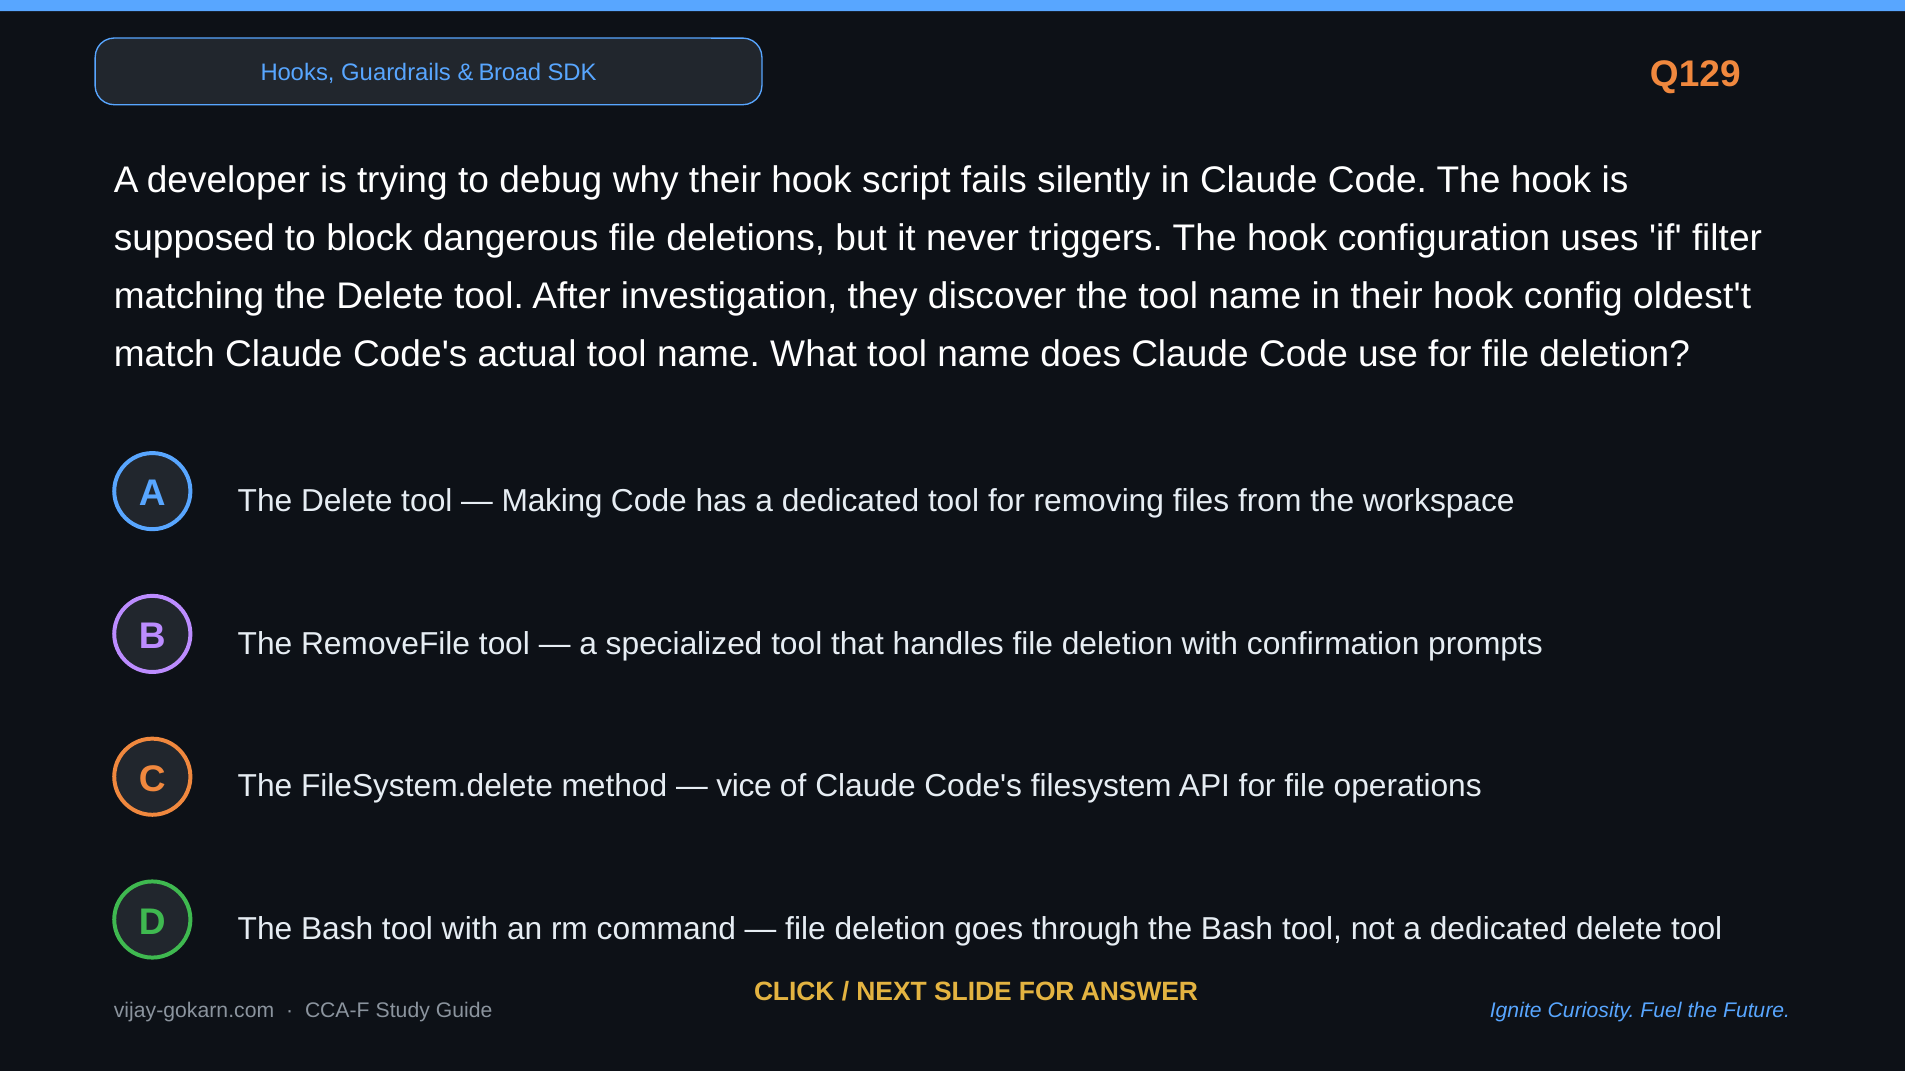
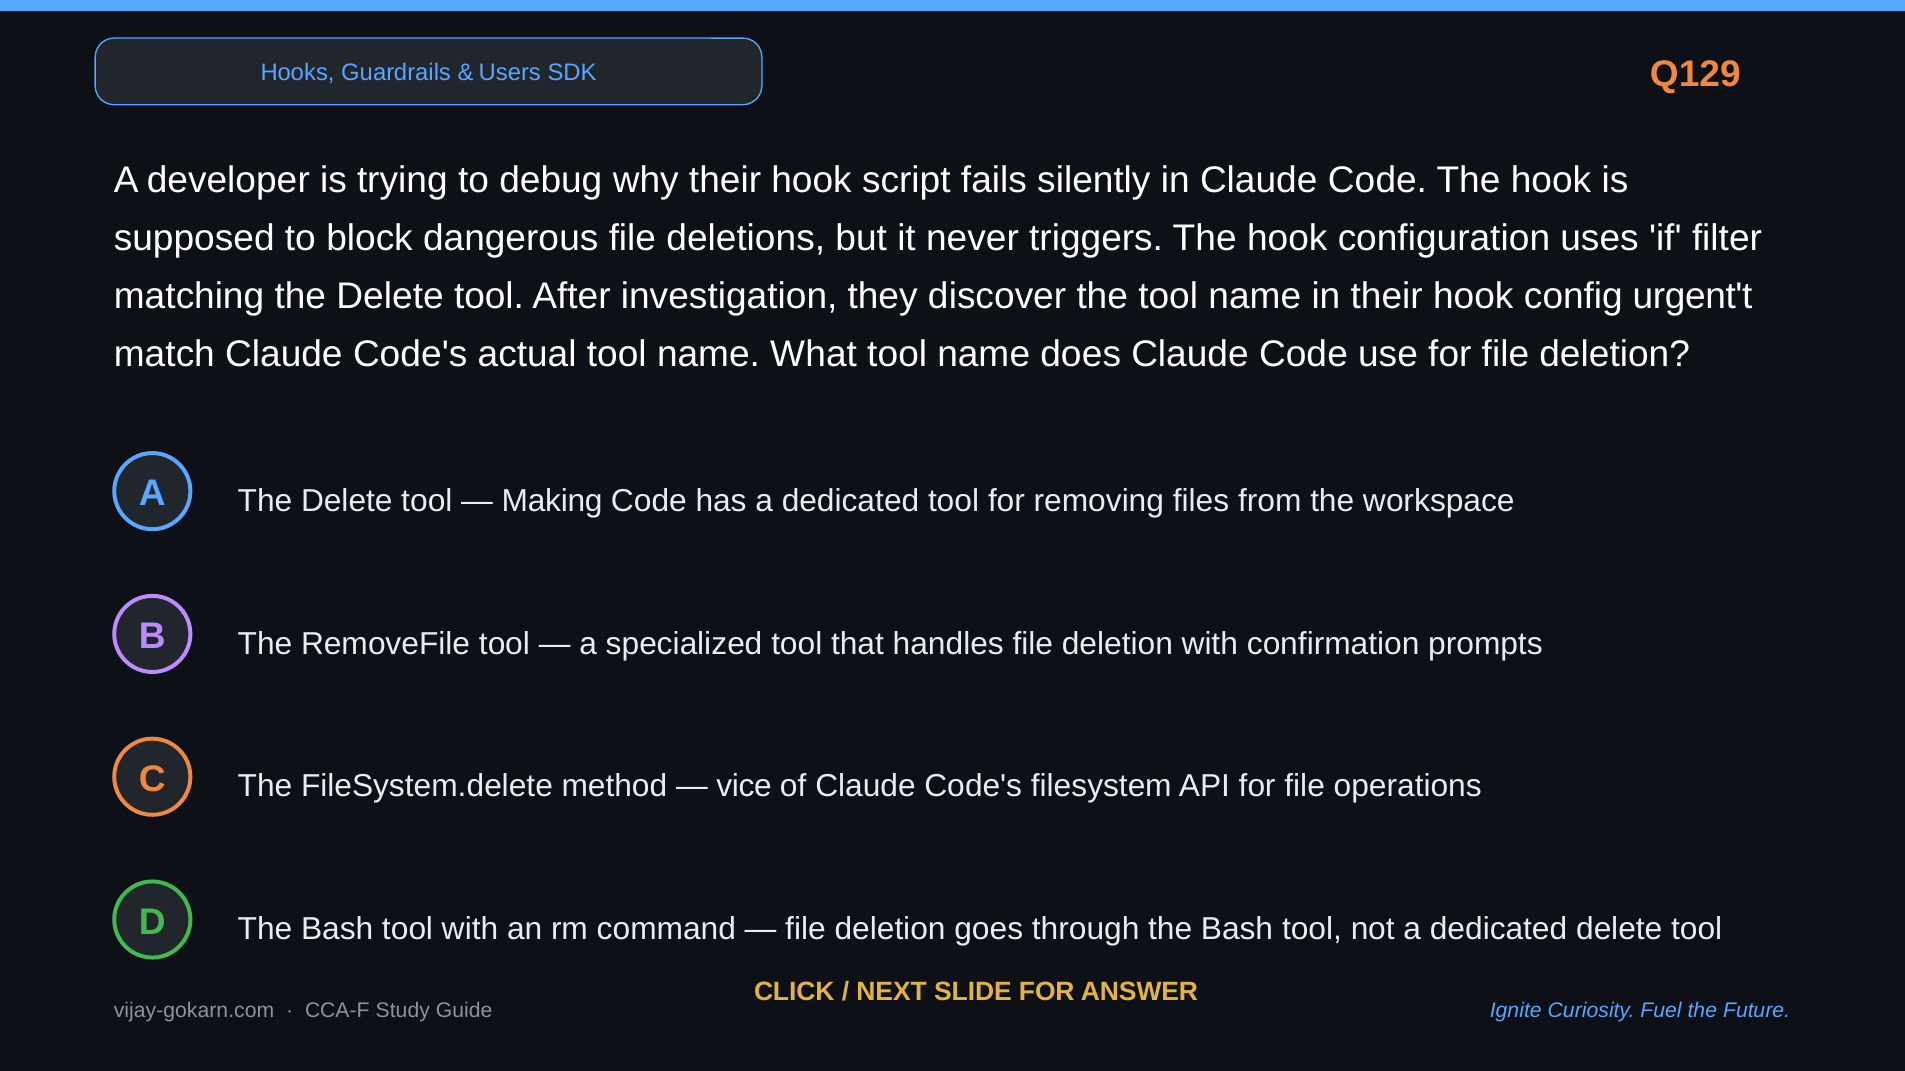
Broad: Broad -> Users (510, 73)
oldest't: oldest't -> urgent't (1693, 296)
